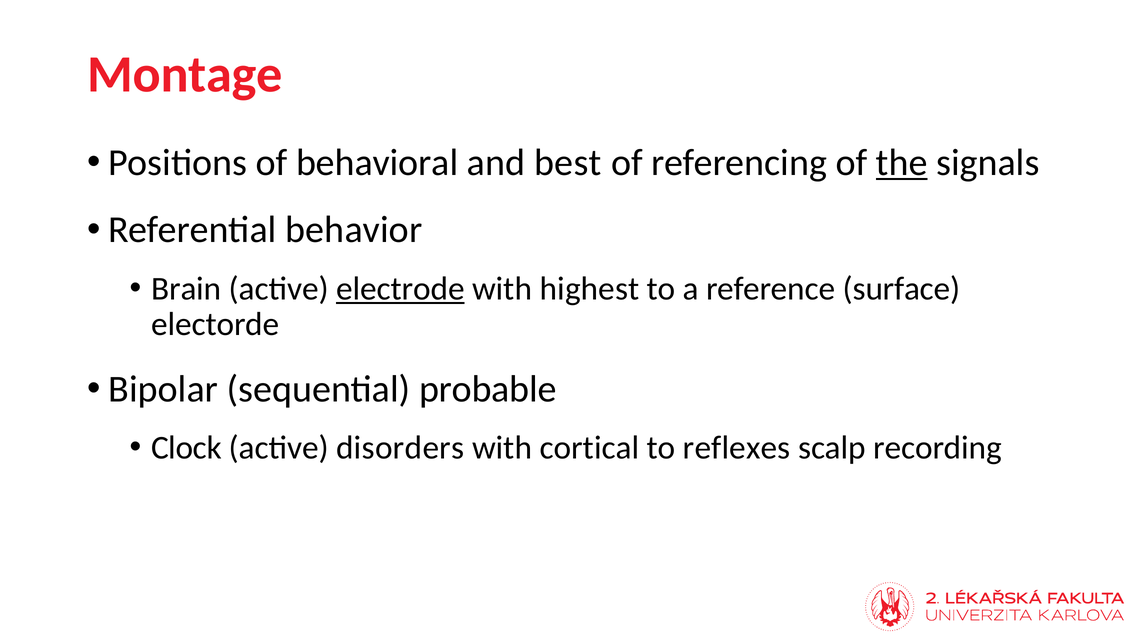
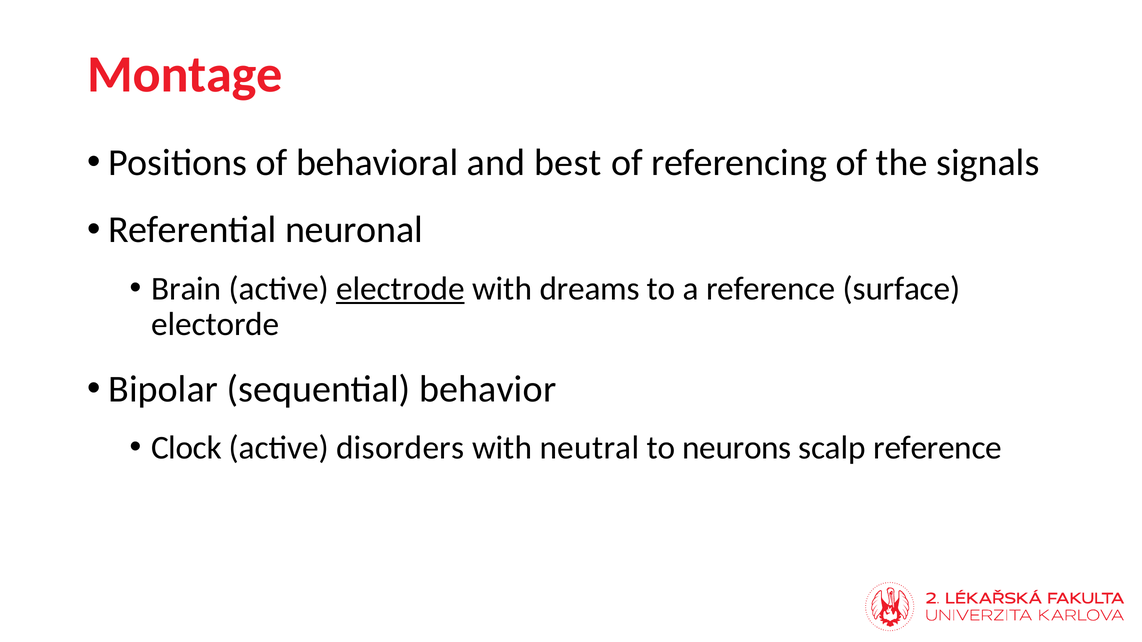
the underline: present -> none (902, 163)
behavior: behavior -> neuronal (354, 230)
highest: highest -> dreams (590, 289)
probable: probable -> behavior (488, 389)
cortical: cortical -> neutral (589, 448)
reflexes: reflexes -> neurons (737, 448)
scalp recording: recording -> reference (938, 448)
